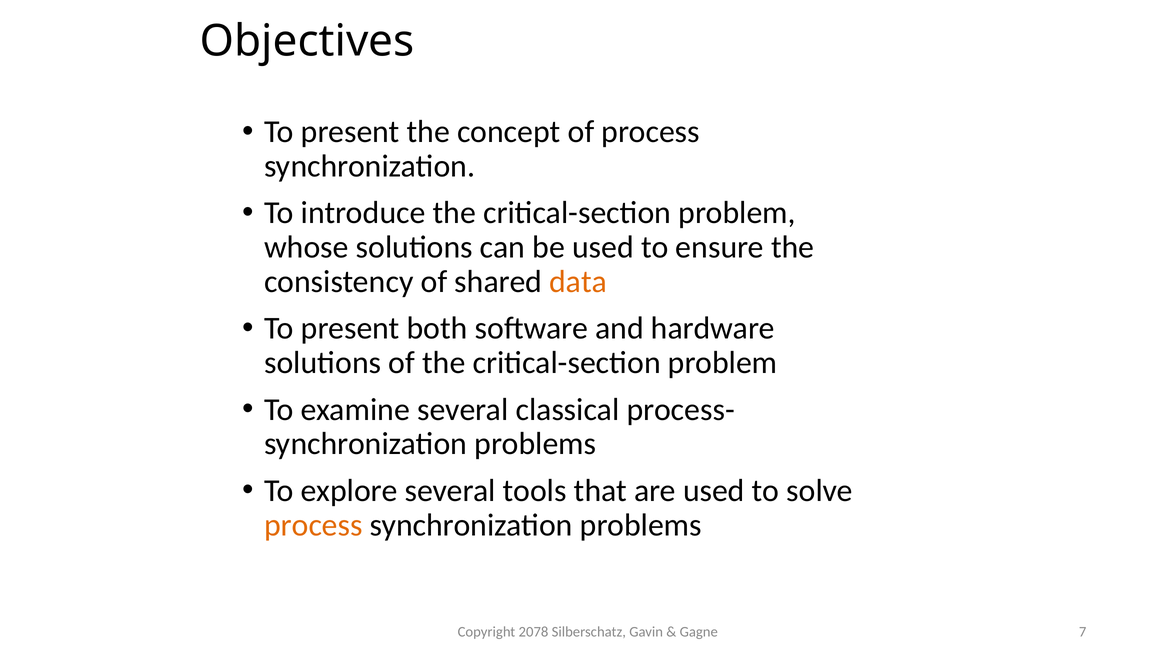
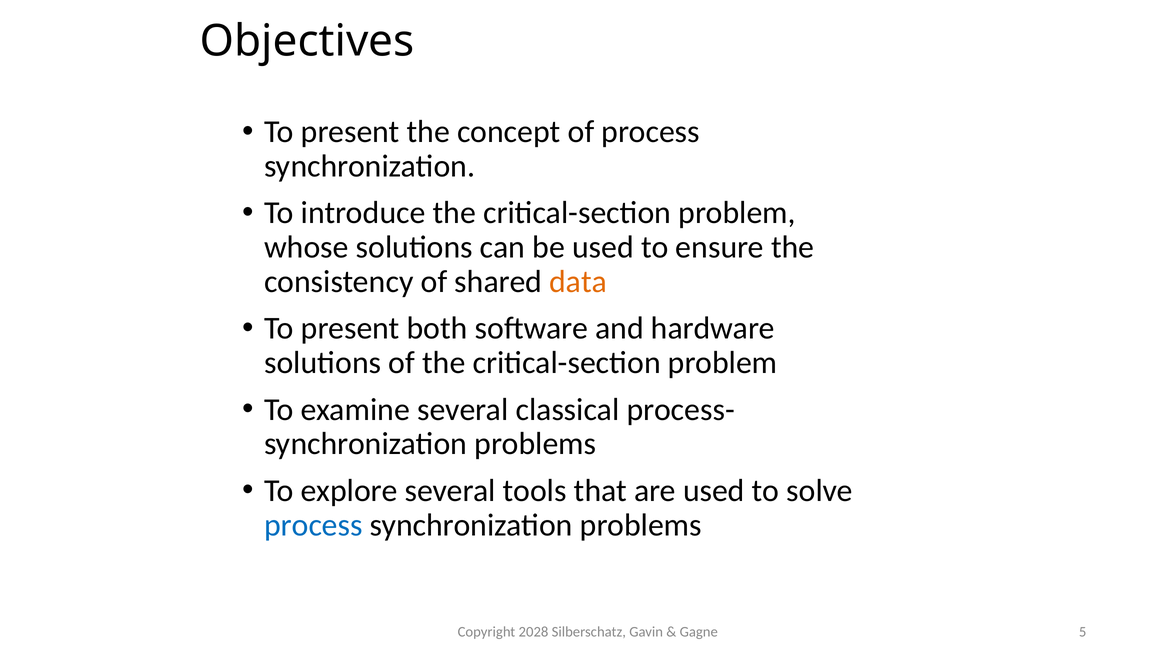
process colour: orange -> blue (313, 525)
2078: 2078 -> 2028 (533, 632)
7: 7 -> 5 (1083, 632)
